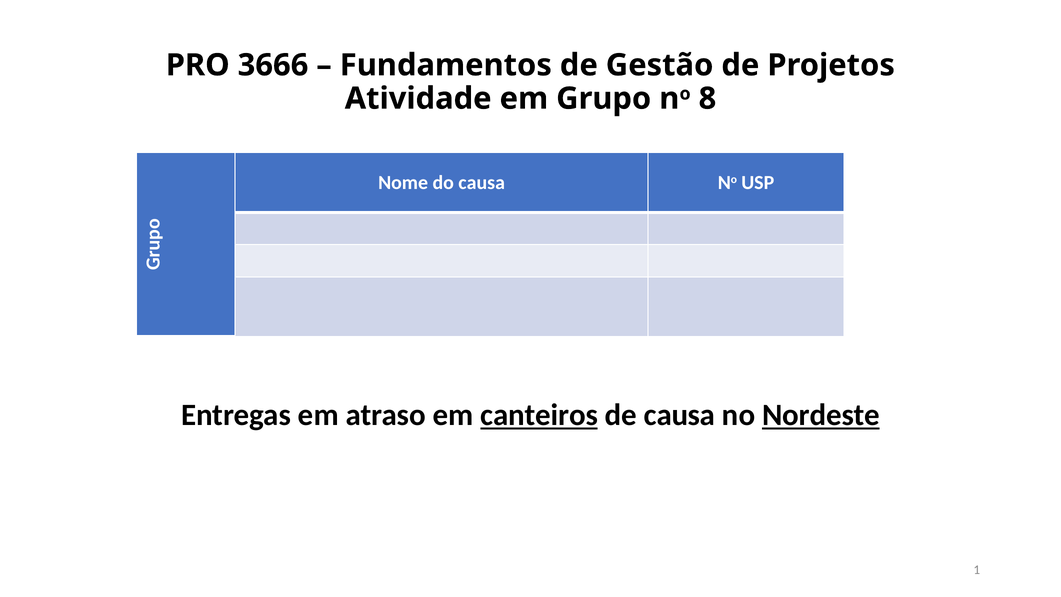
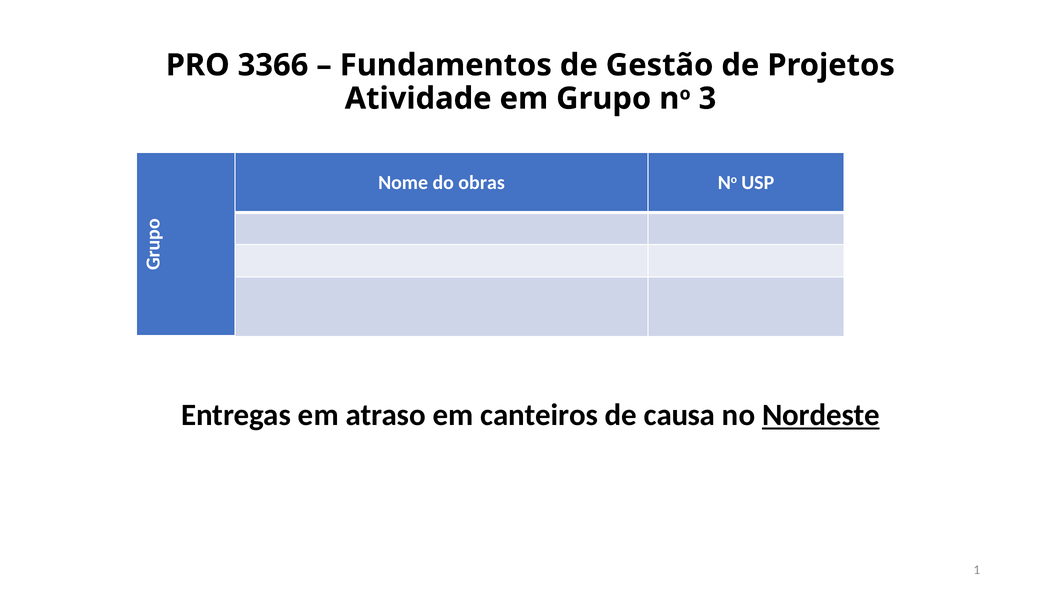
3666: 3666 -> 3366 (273, 65)
8: 8 -> 3 (707, 98)
do causa: causa -> obras (482, 183)
canteiros underline: present -> none (539, 415)
